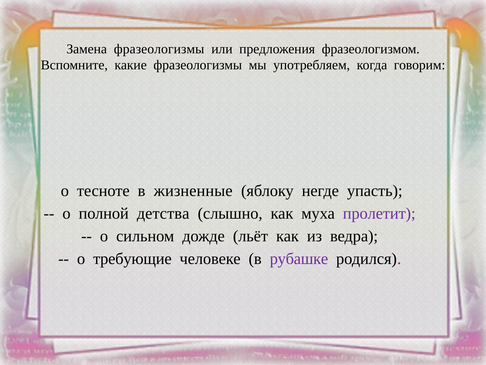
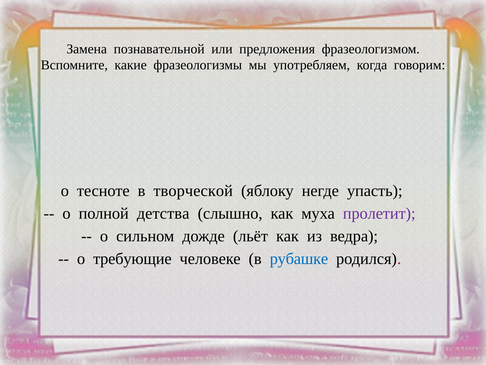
Замена фразеологизмы: фразеологизмы -> познавательной (159, 49)
жизненные: жизненные -> творческой (193, 190)
рубашке colour: purple -> blue (299, 258)
